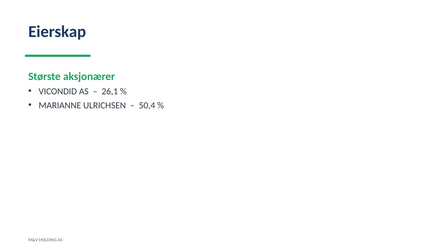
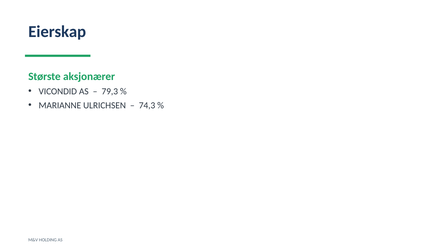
26,1: 26,1 -> 79,3 (110, 91)
50,4: 50,4 -> 74,3 (147, 105)
